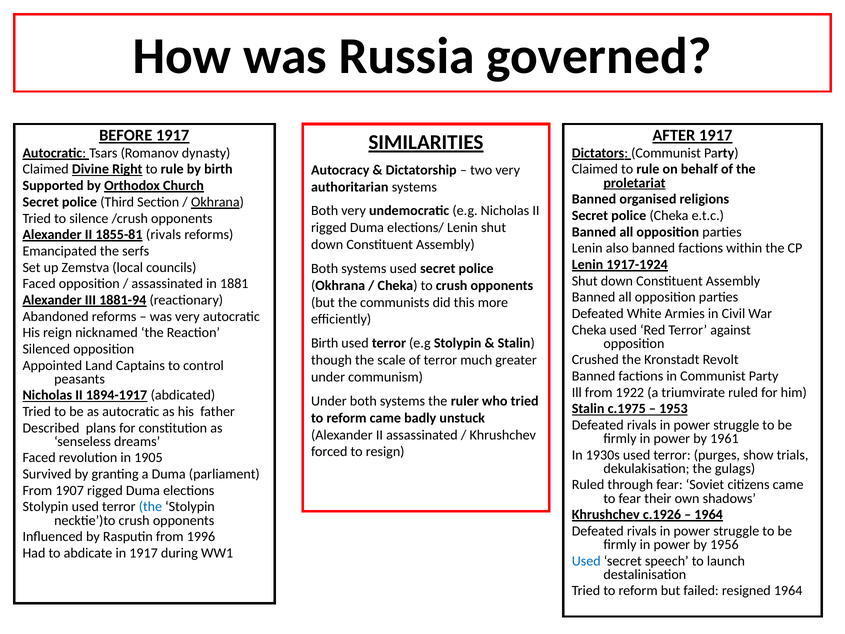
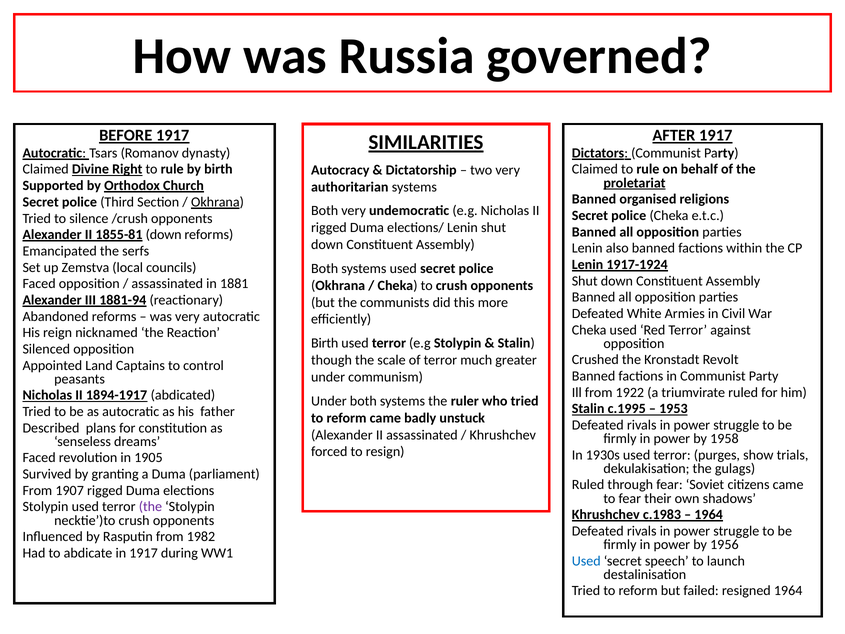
1855-81 rivals: rivals -> down (164, 235)
c.1975: c.1975 -> c.1995 (627, 409)
1961: 1961 -> 1958 (724, 438)
the colour: blue -> purple (150, 507)
c.1926: c.1926 -> c.1983 (662, 514)
1996: 1996 -> 1982 (201, 536)
